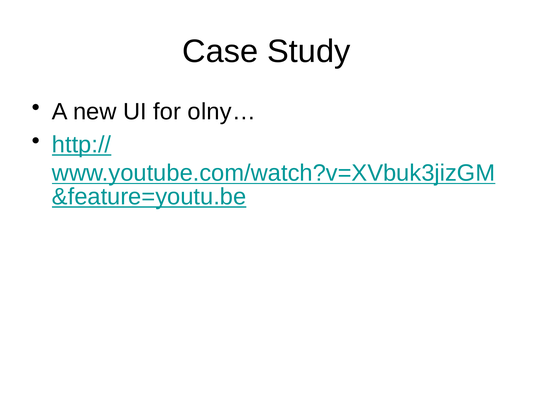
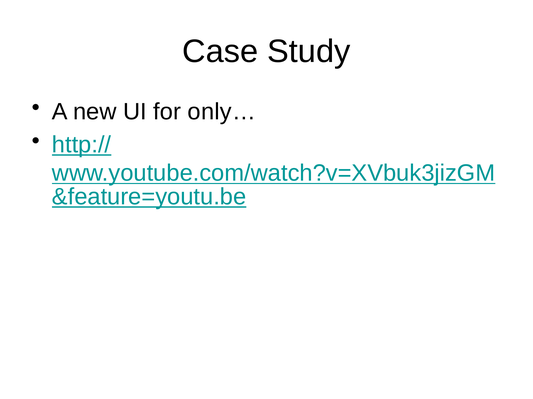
olny…: olny… -> only… (222, 112)
